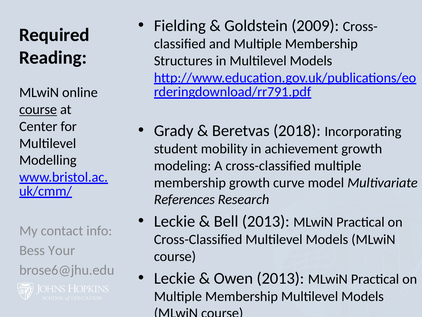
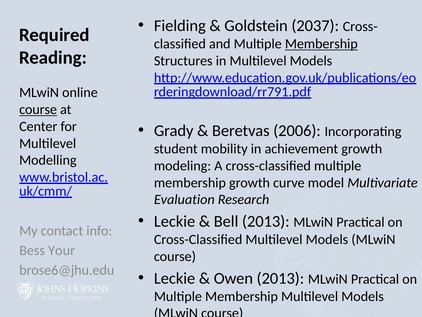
2009: 2009 -> 2037 (315, 26)
Membership underline: none -> present (321, 44)
2018: 2018 -> 2006 (297, 131)
References: References -> Evaluation (184, 199)
